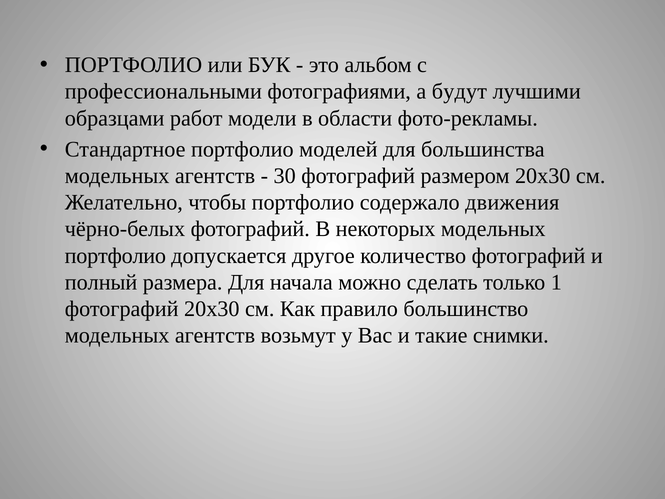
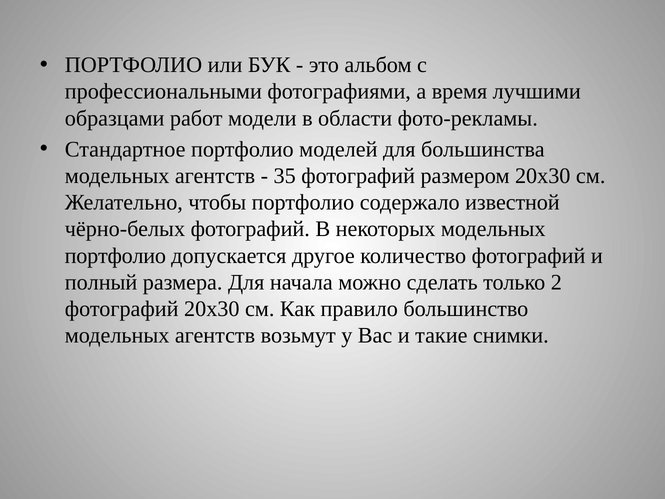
будут: будут -> время (460, 92)
30: 30 -> 35 (285, 176)
движения: движения -> известной (512, 202)
1: 1 -> 2 (556, 282)
